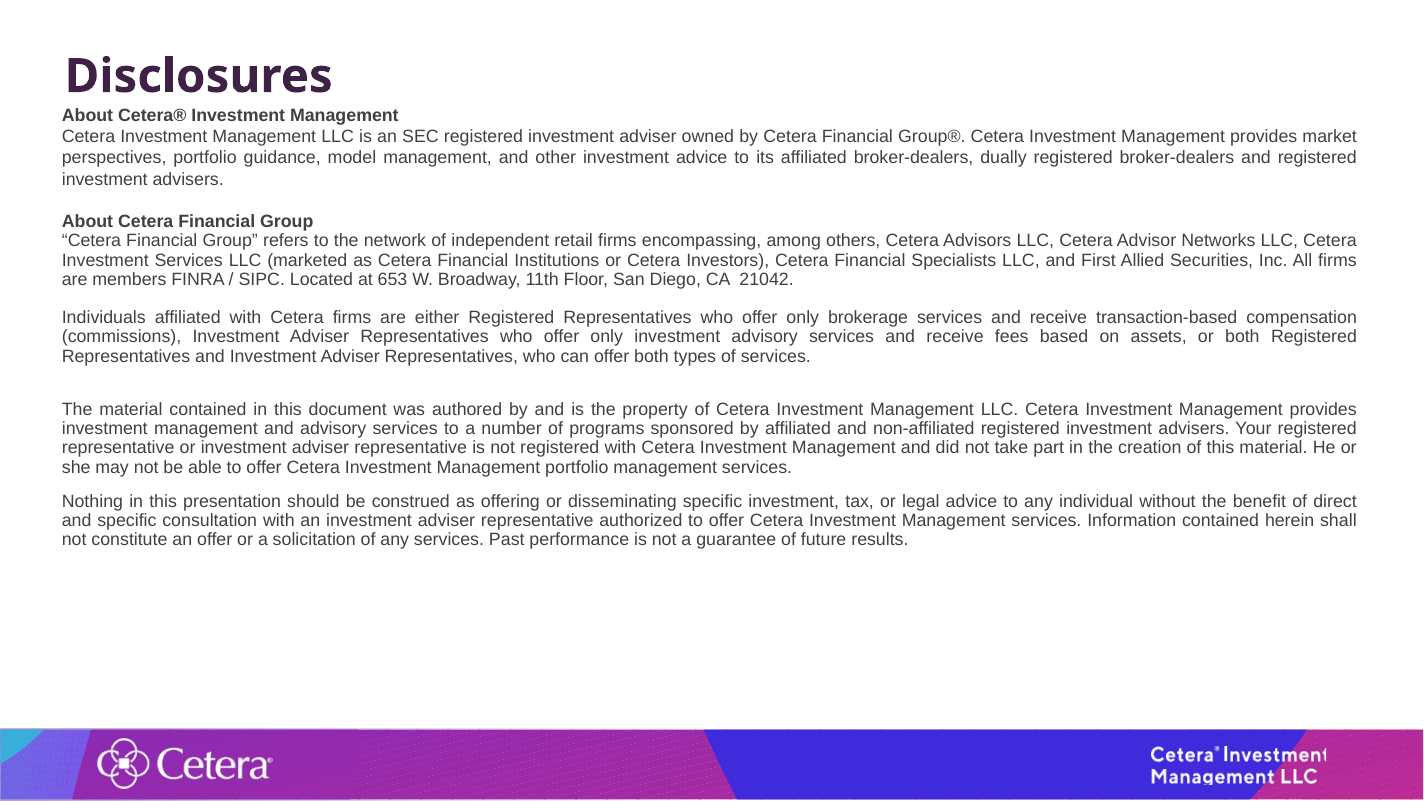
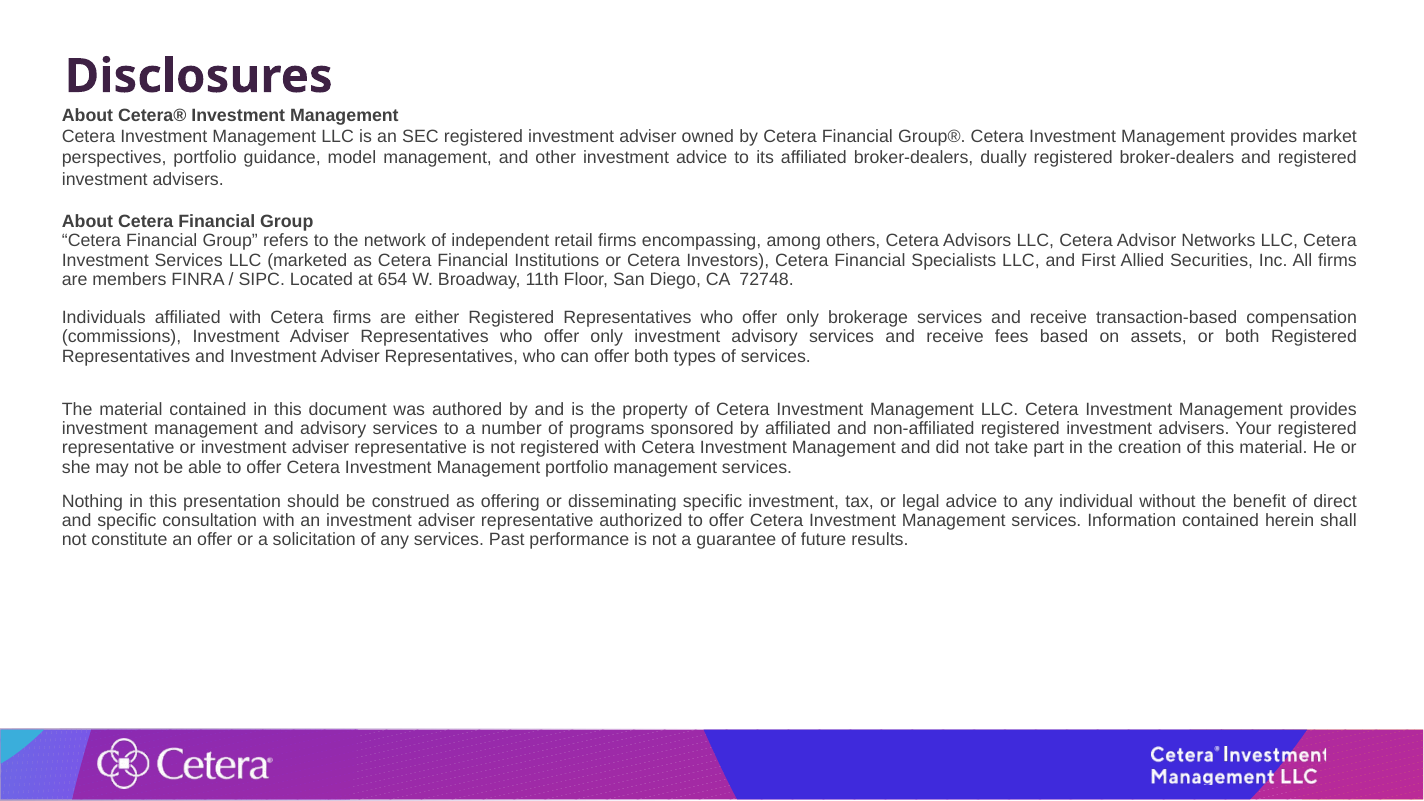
653: 653 -> 654 (393, 279)
21042: 21042 -> 72748 (767, 279)
